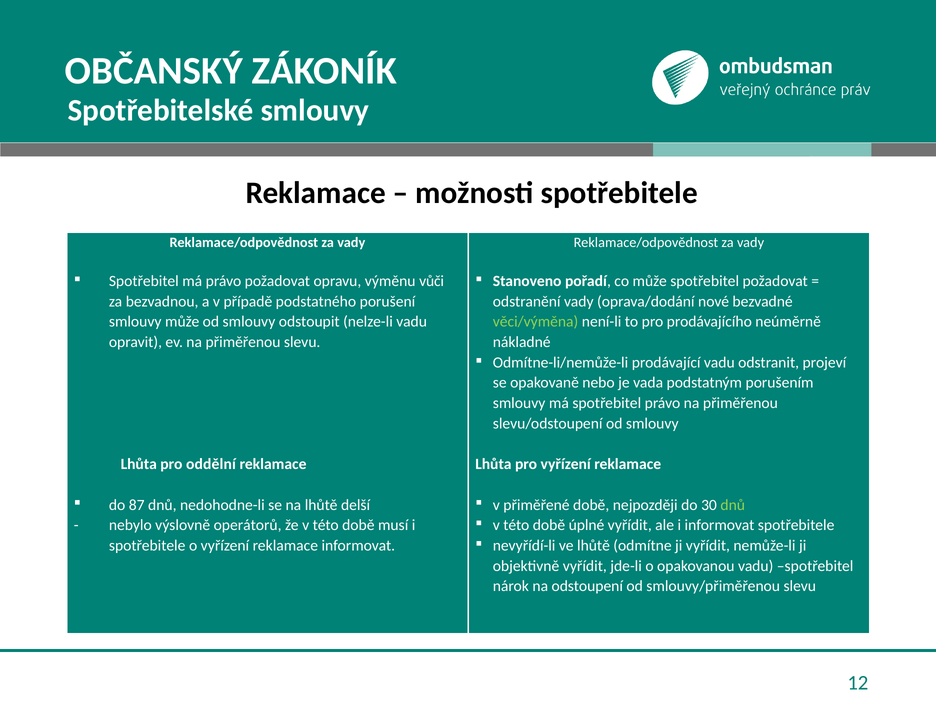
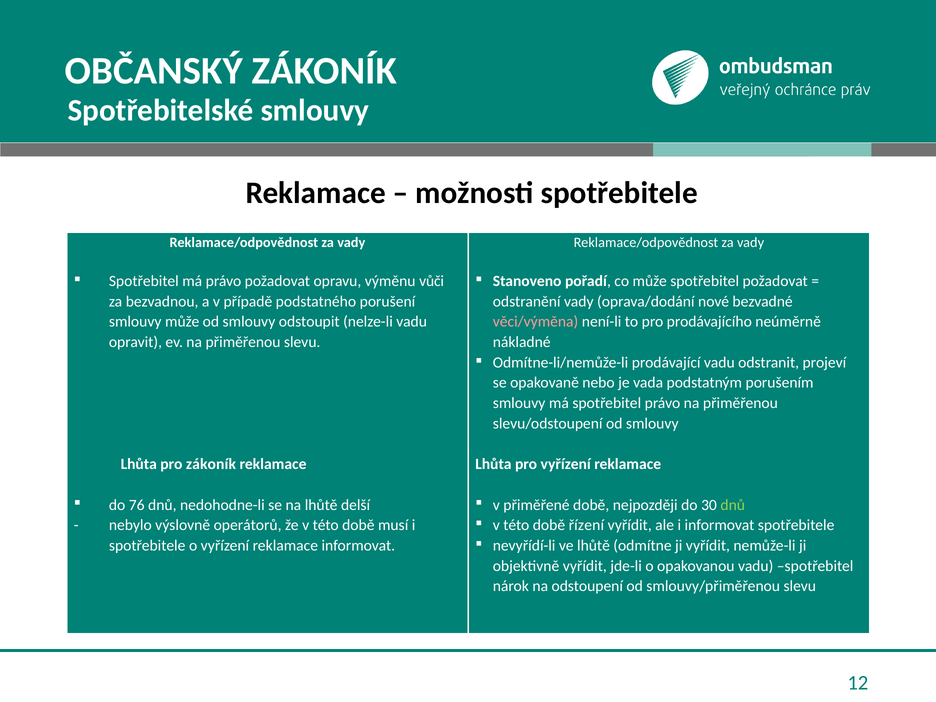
věci/výměna colour: light green -> pink (536, 322)
pro oddělní: oddělní -> zákoník (211, 464)
87: 87 -> 76 (137, 505)
úplné: úplné -> řízení (586, 525)
